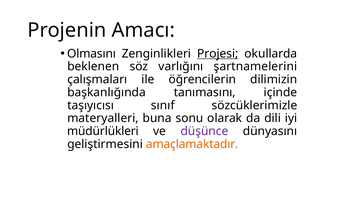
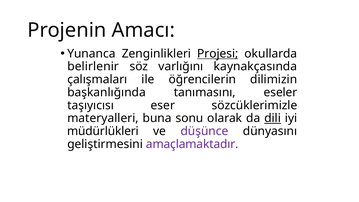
Olmasını: Olmasını -> Yunanca (91, 54)
beklenen: beklenen -> belirlenir (93, 67)
şartnamelerini: şartnamelerini -> kaynakçasında (255, 67)
içinde: içinde -> eseler (281, 92)
sınıf: sınıf -> eser (163, 105)
dili underline: none -> present (273, 118)
amaçlamaktadır colour: orange -> purple (192, 144)
